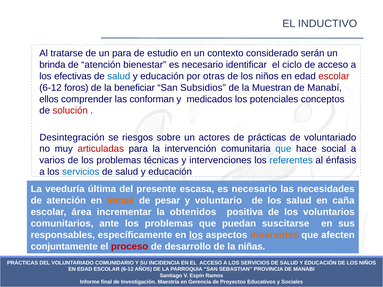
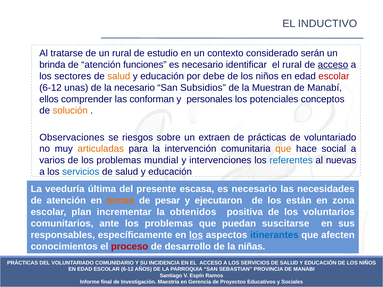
un para: para -> rural (122, 53)
bienestar: bienestar -> funciones (145, 65)
el ciclo: ciclo -> rural (292, 65)
acceso underline: none -> present (333, 65)
efectivas: efectivas -> sectores (73, 76)
salud colour: blue -> orange (119, 76)
otras: otras -> debe (214, 76)
foros: foros -> unas (76, 88)
la beneficiar: beneficiar -> necesario (135, 88)
medicados: medicados -> personales (209, 99)
solución colour: red -> orange (70, 111)
Desintegración: Desintegración -> Observaciones (72, 137)
actores: actores -> extraen (214, 137)
articuladas colour: red -> orange (101, 149)
que colour: blue -> orange (283, 149)
técnicas: técnicas -> mundial (161, 160)
énfasis: énfasis -> nuevas (341, 160)
voluntario: voluntario -> ejecutaron (218, 201)
los salud: salud -> están (299, 201)
caña: caña -> zona (343, 201)
área: área -> plan (81, 212)
itinerantes colour: orange -> blue (274, 235)
conjuntamente: conjuntamente -> conocimientos (64, 247)
